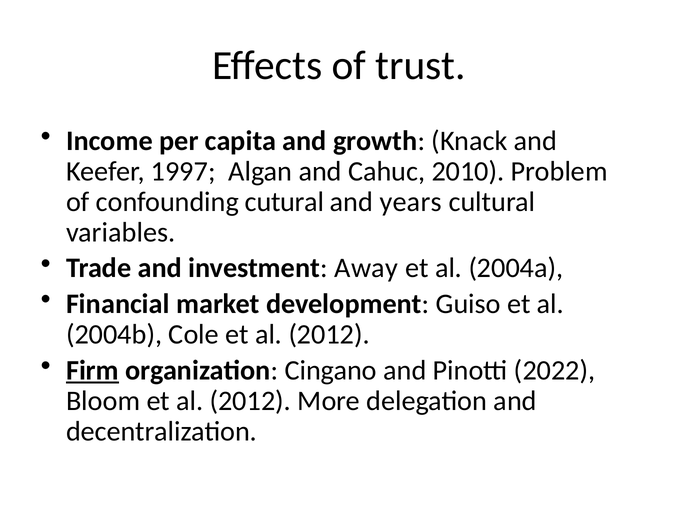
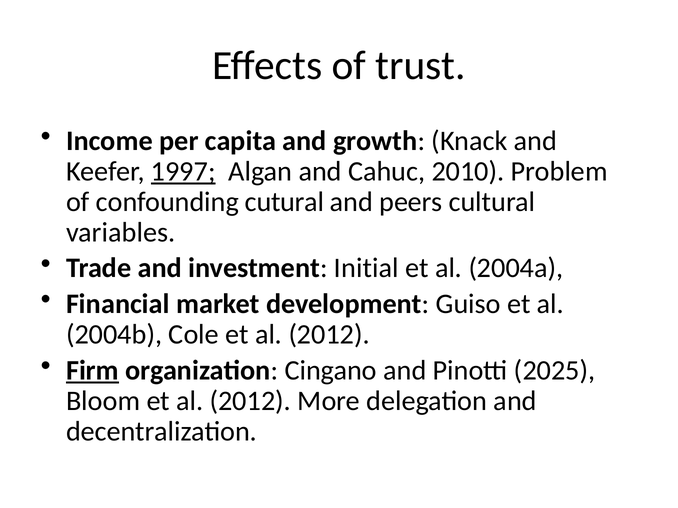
1997 underline: none -> present (183, 171)
years: years -> peers (411, 202)
Away: Away -> Initial (366, 268)
2022: 2022 -> 2025 (555, 371)
